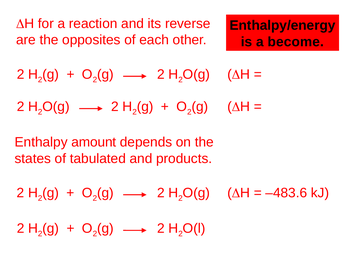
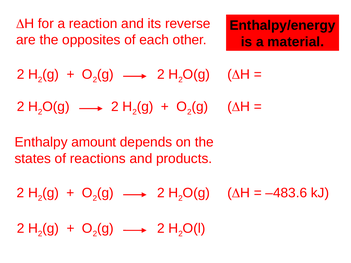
become: become -> material (296, 42)
tabulated: tabulated -> reactions (98, 159)
